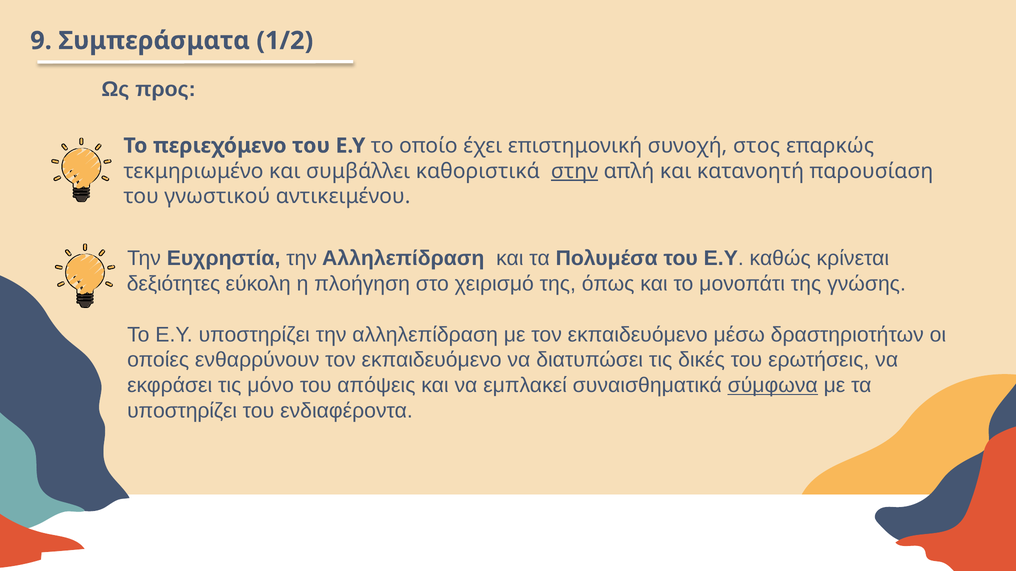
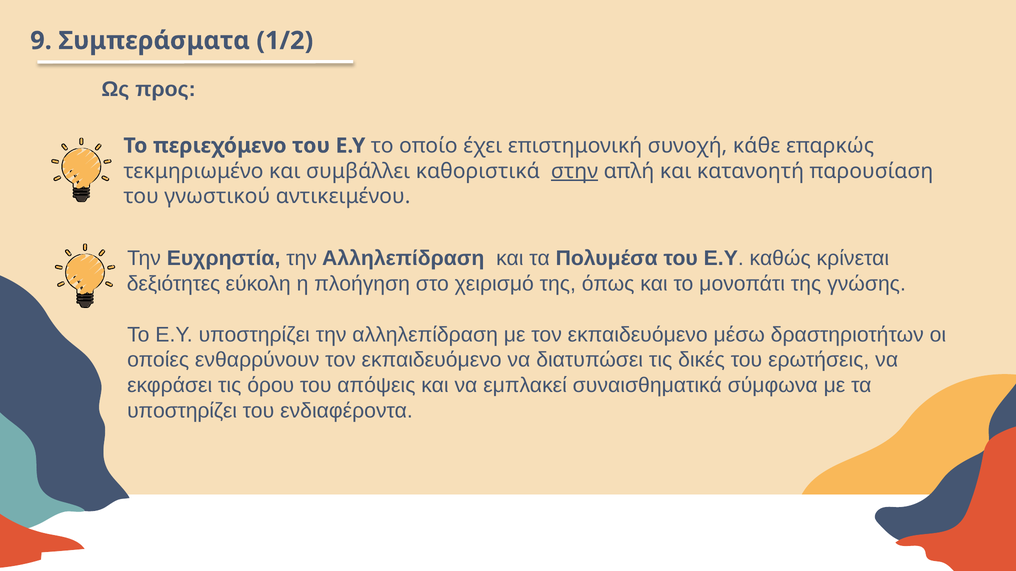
στος: στος -> κάθε (757, 146)
μόνο: μόνο -> όρου (271, 386)
σύμφωνα underline: present -> none (773, 386)
